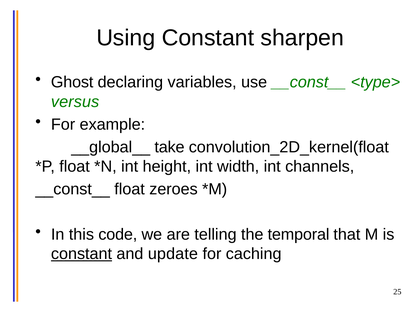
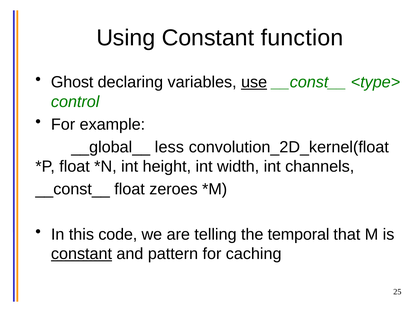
sharpen: sharpen -> function (302, 38)
use underline: none -> present (254, 82)
versus: versus -> control (75, 102)
take: take -> less (169, 147)
update: update -> pattern (173, 254)
